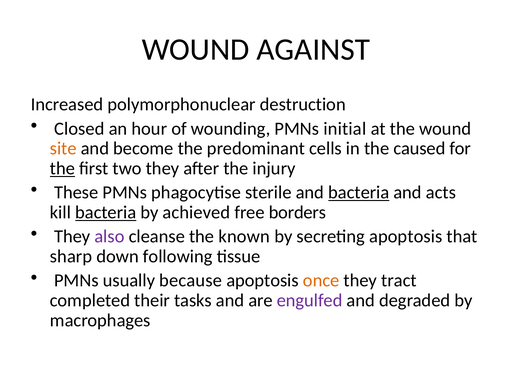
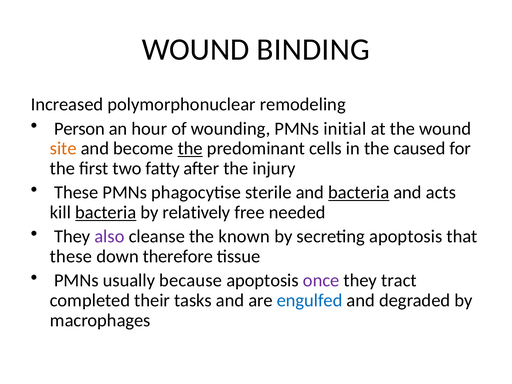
AGAINST: AGAINST -> BINDING (313, 50)
destruction: destruction -> remodeling (303, 105)
Closed: Closed -> Person (79, 129)
the underline: none -> present (190, 149)
the underline: present -> none (62, 169)
two they: they -> fatty (163, 169)
achieved: achieved -> relatively (196, 213)
borders: borders -> needed (297, 213)
sharp: sharp -> these (71, 257)
following: following -> therefore (178, 257)
once colour: orange -> purple (321, 281)
engulfed colour: purple -> blue (310, 301)
